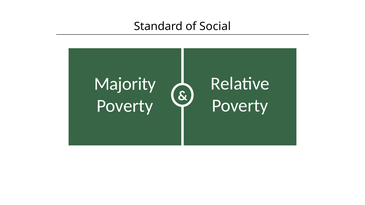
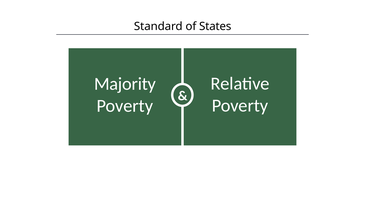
Social: Social -> States (215, 26)
